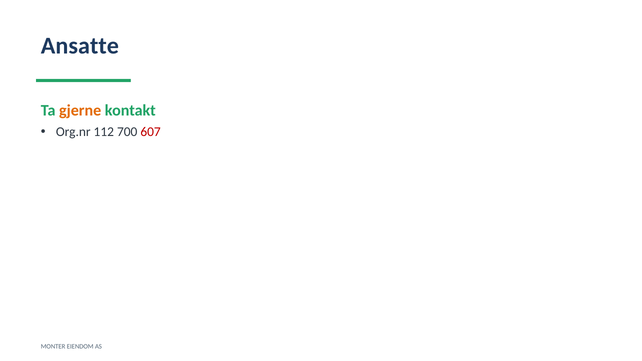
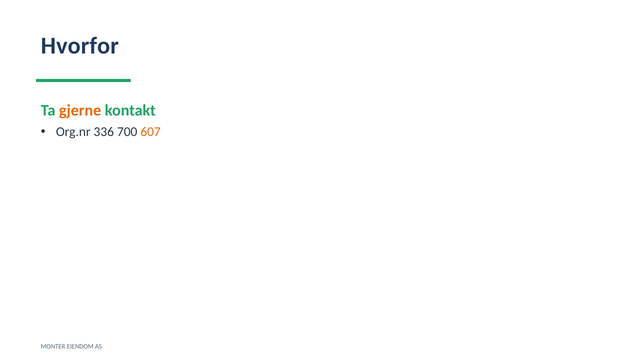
Ansatte: Ansatte -> Hvorfor (80, 46)
112: 112 -> 336 (104, 132)
607 colour: red -> orange (151, 132)
